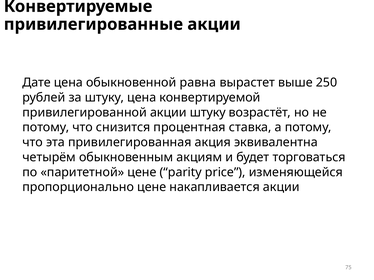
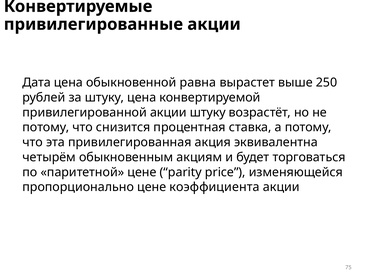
Дате: Дате -> Дата (37, 83)
накапливается: накапливается -> коэффициента (215, 187)
